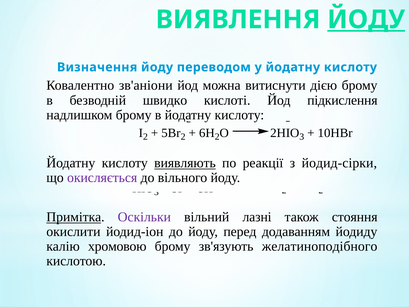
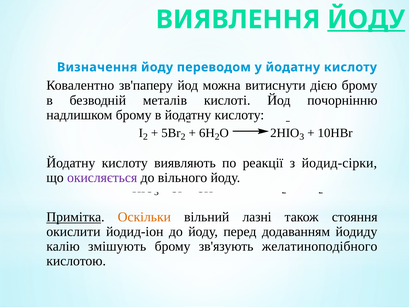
зв'аніони: зв'аніони -> зв'паперу (146, 85)
швидко: швидко -> металів (165, 100)
підкислення: підкислення -> почорнінню (342, 100)
виявляють underline: present -> none (185, 163)
Оскільки colour: purple -> orange (144, 217)
хромовою: хромовою -> змішують (117, 246)
